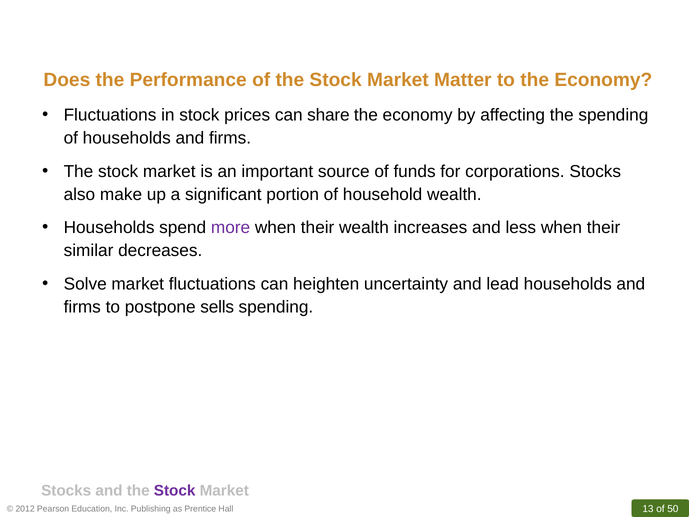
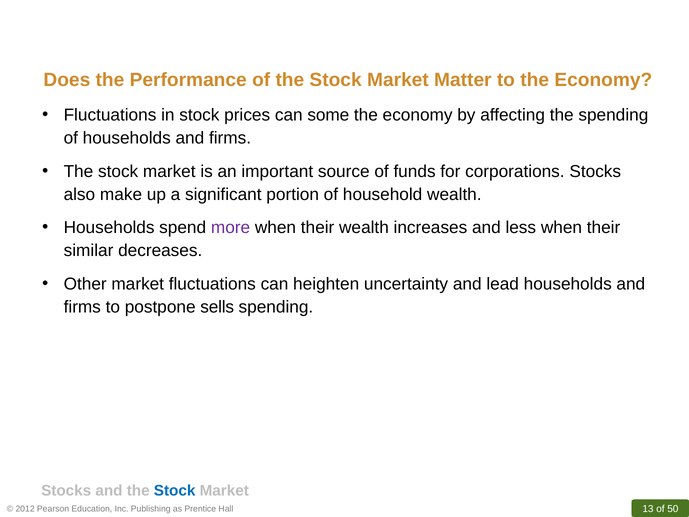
share: share -> some (328, 115)
Solve: Solve -> Other (85, 284)
Stock colour: purple -> blue (175, 490)
